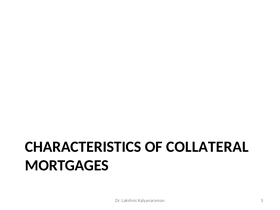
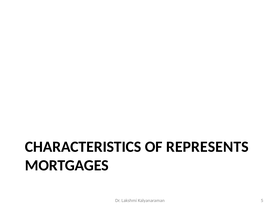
COLLATERAL: COLLATERAL -> REPRESENTS (207, 147)
